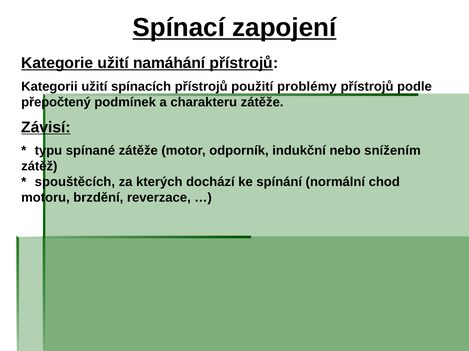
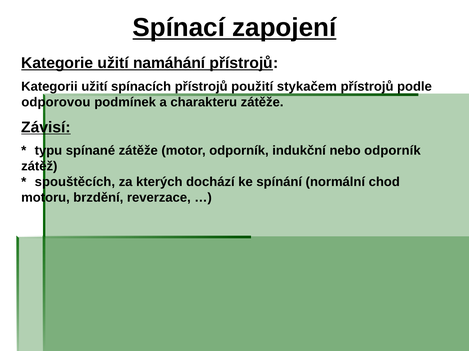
problémy: problémy -> stykačem (307, 87)
přepočtený: přepočtený -> odporovou (56, 102)
nebo snížením: snížením -> odporník (392, 151)
